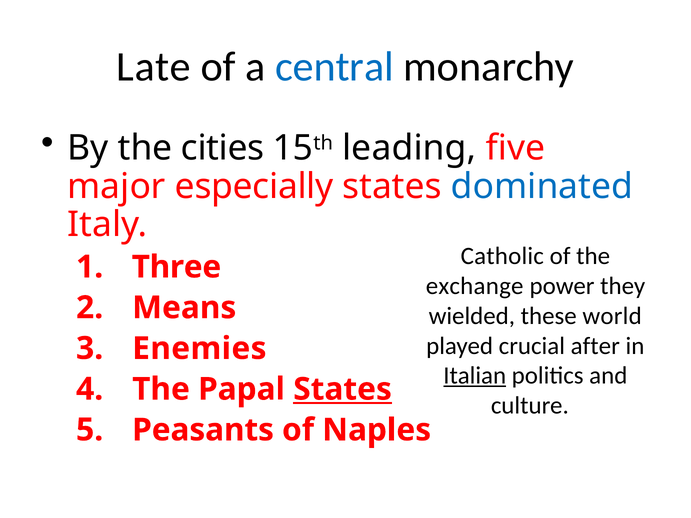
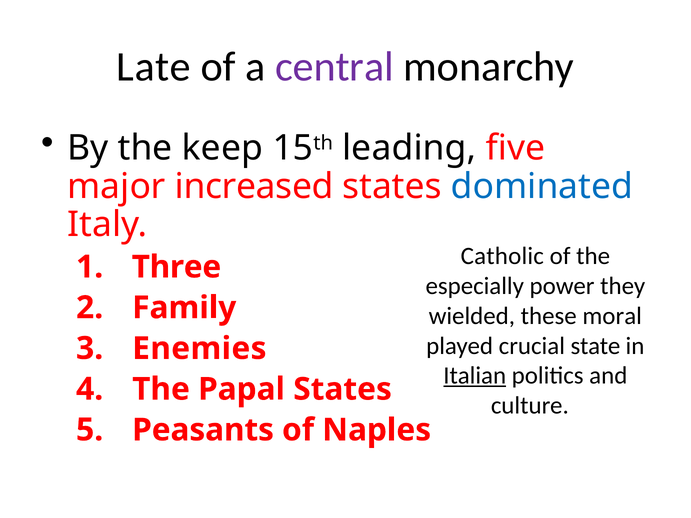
central colour: blue -> purple (334, 67)
cities: cities -> keep (222, 148)
especially: especially -> increased (254, 186)
exchange: exchange -> especially (475, 286)
Means: Means -> Family (184, 308)
world: world -> moral (612, 316)
after: after -> state (595, 346)
States underline: present -> none (343, 389)
